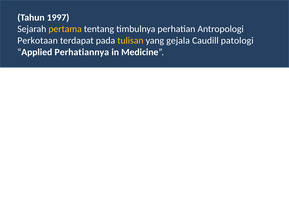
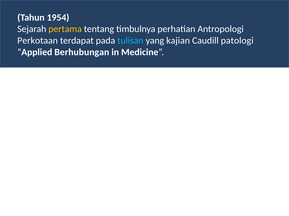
1997: 1997 -> 1954 (58, 18)
tulisan colour: yellow -> light blue (130, 41)
gejala: gejala -> kajian (178, 41)
Perhatiannya: Perhatiannya -> Berhubungan (82, 52)
